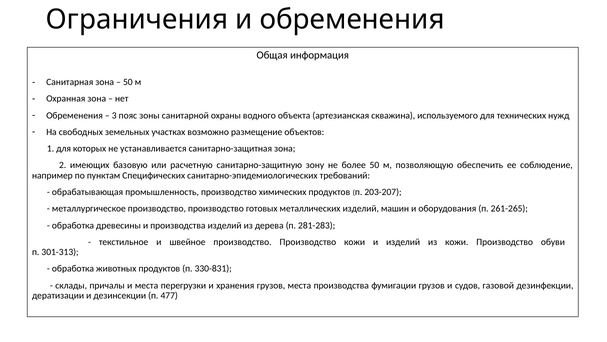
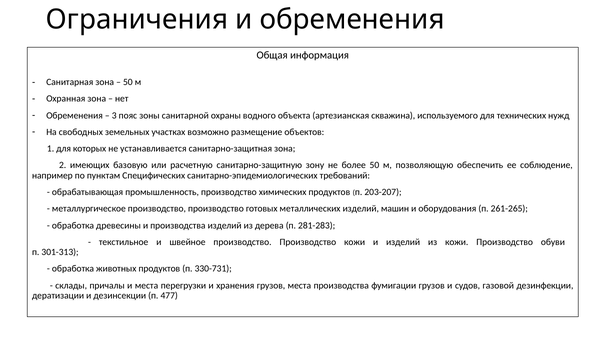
330-831: 330-831 -> 330-731 (213, 268)
